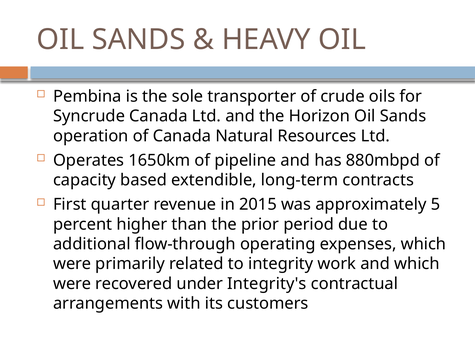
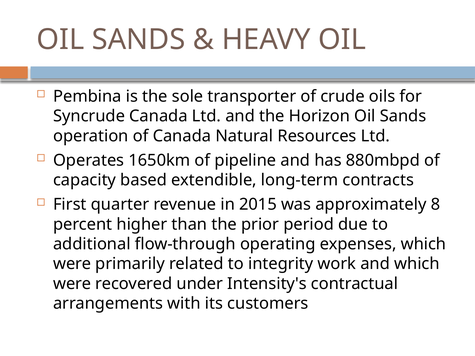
5: 5 -> 8 (435, 205)
Integrity's: Integrity's -> Intensity's (267, 284)
